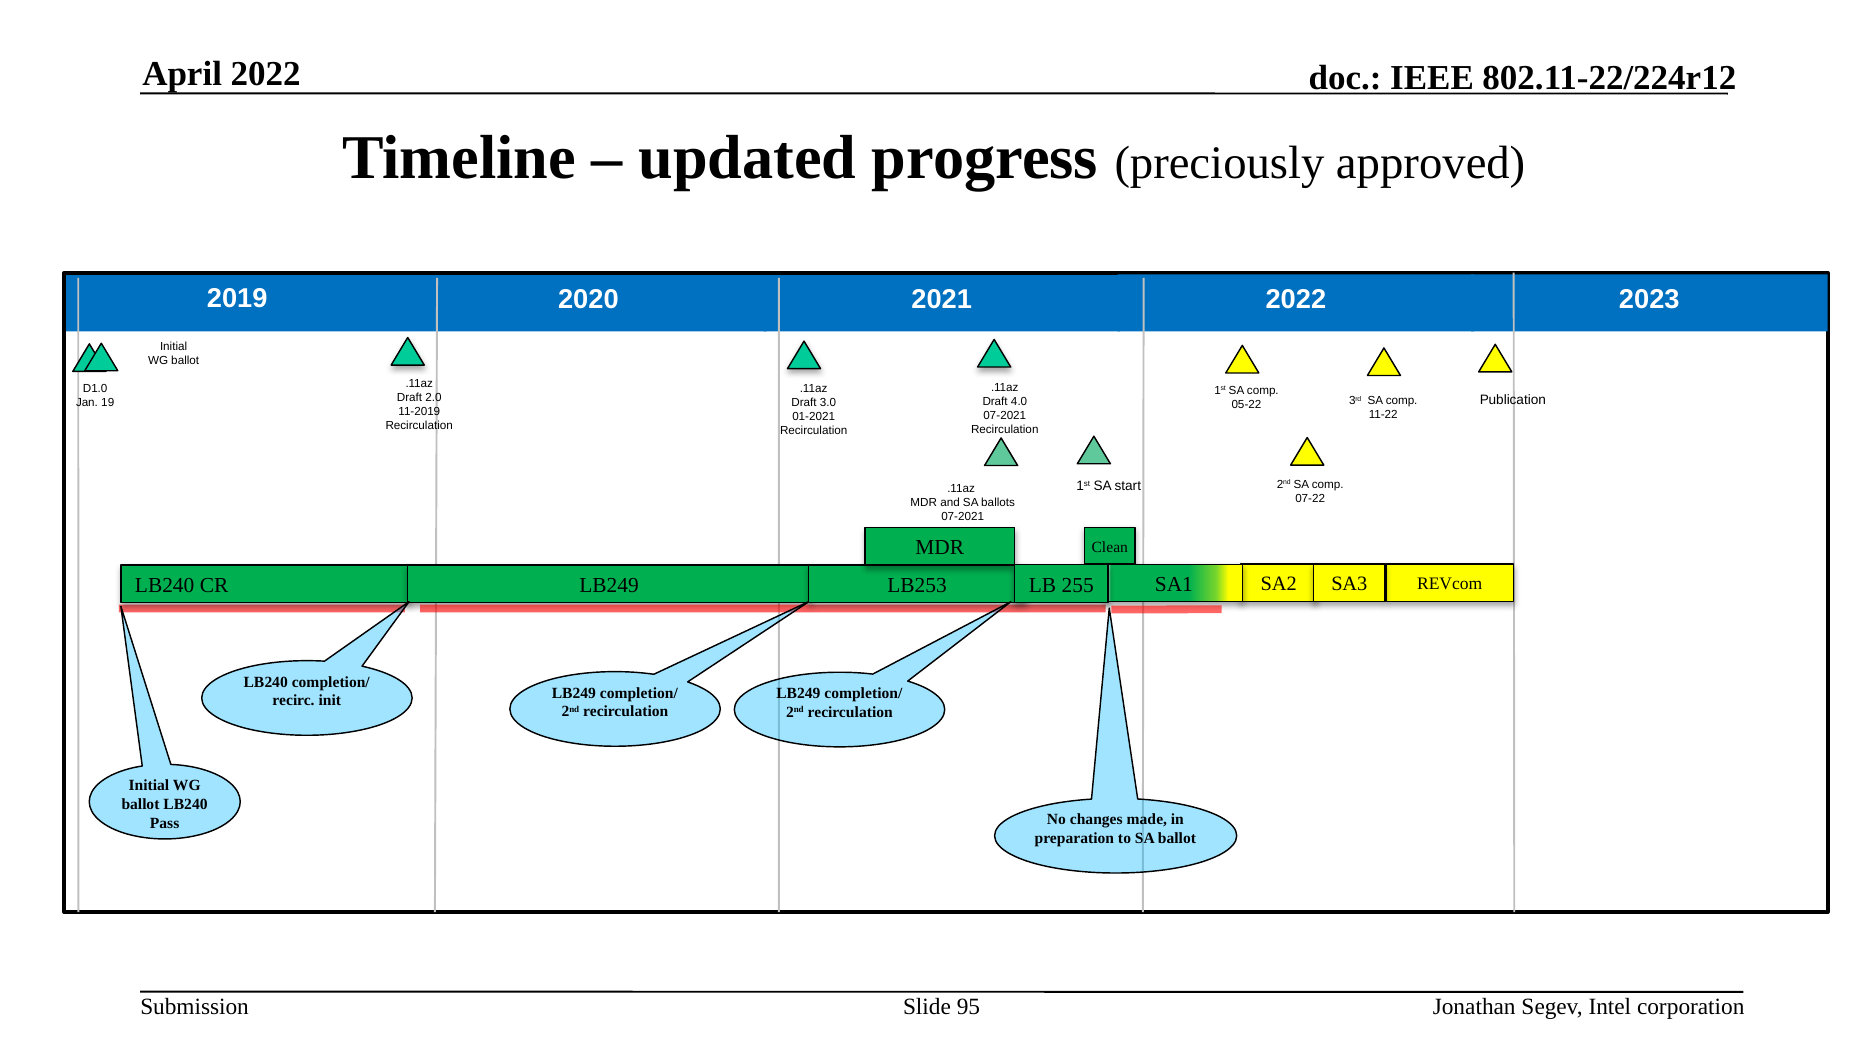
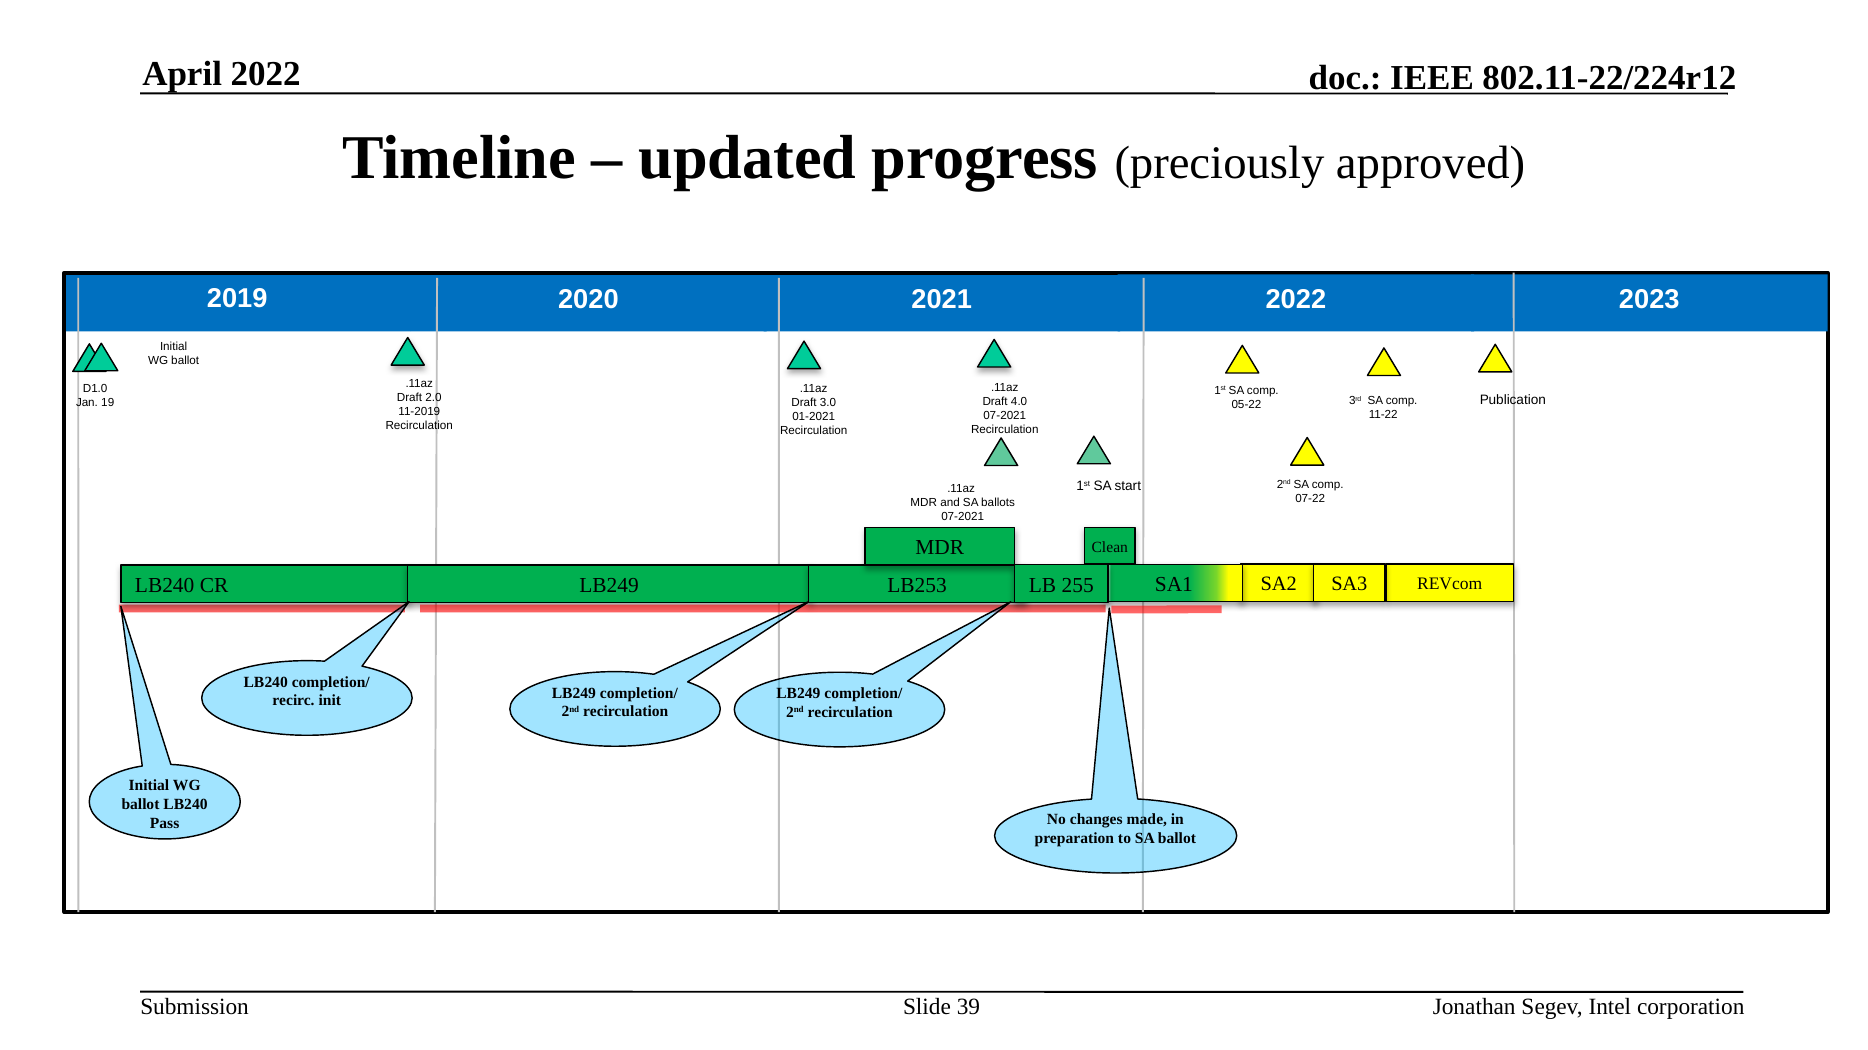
95: 95 -> 39 (968, 1008)
